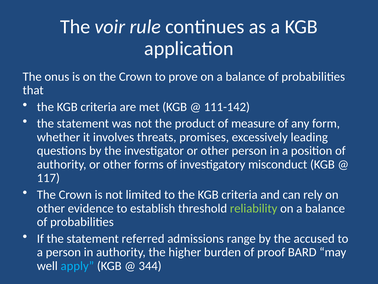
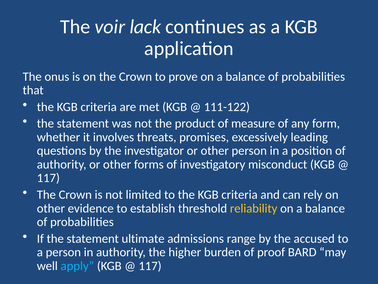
rule: rule -> lack (145, 27)
111-142: 111-142 -> 111-122 (227, 107)
reliability colour: light green -> yellow (254, 208)
referred: referred -> ultimate (143, 238)
344: 344 -> 117 (150, 265)
